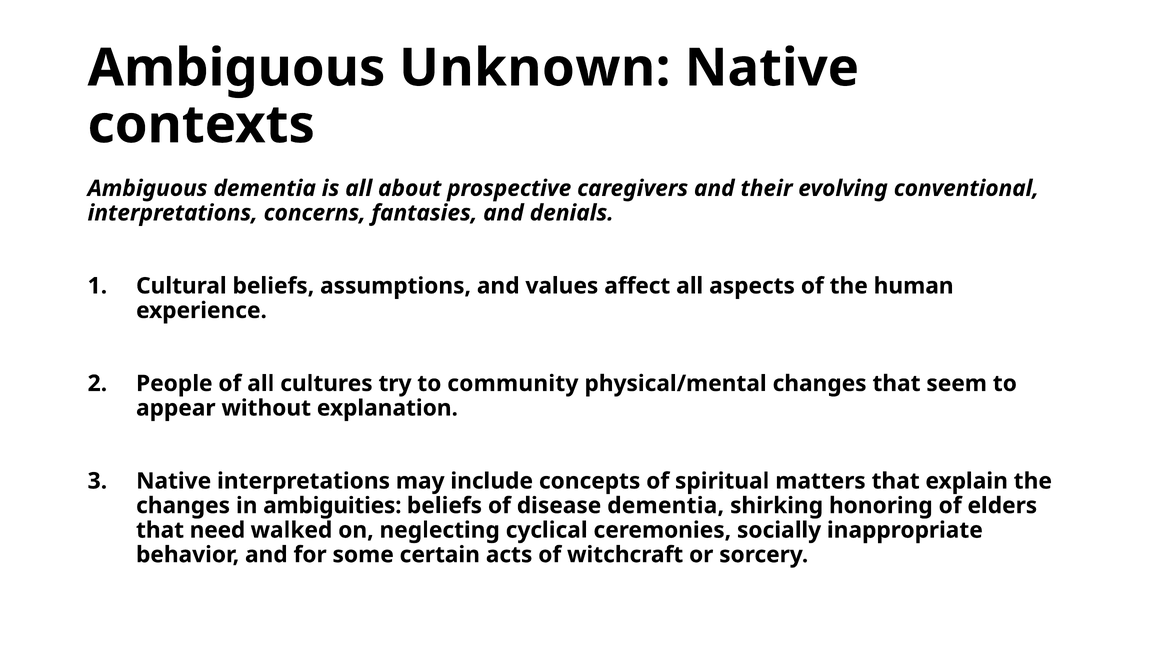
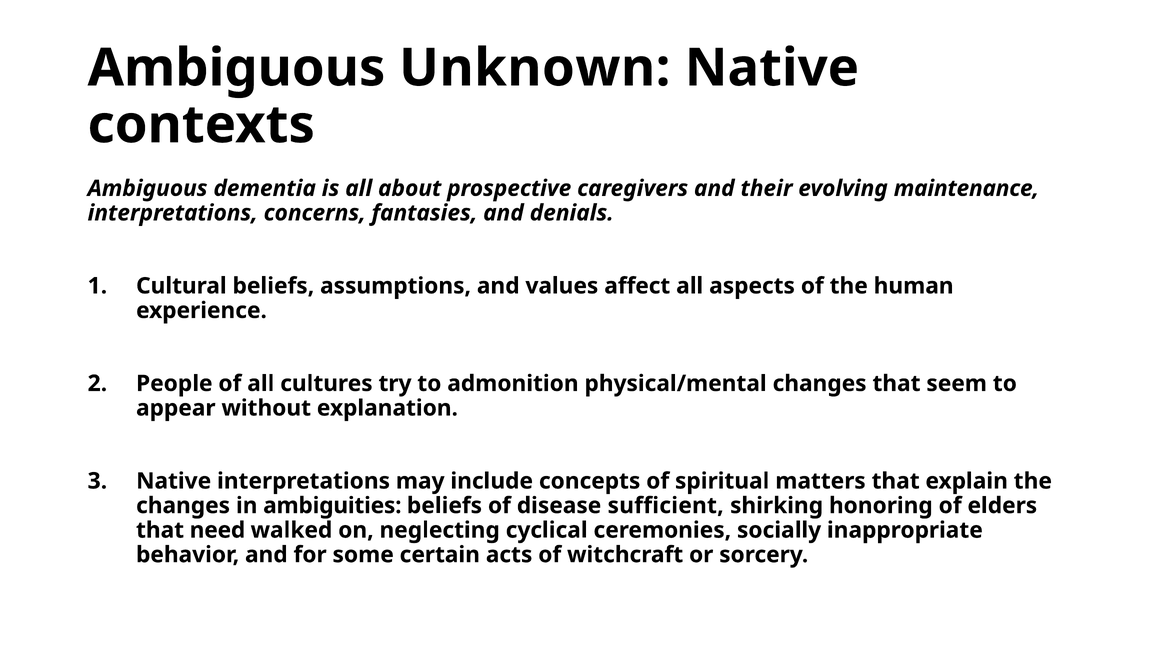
conventional: conventional -> maintenance (966, 188)
community: community -> admonition (513, 384)
disease dementia: dementia -> sufficient (666, 506)
